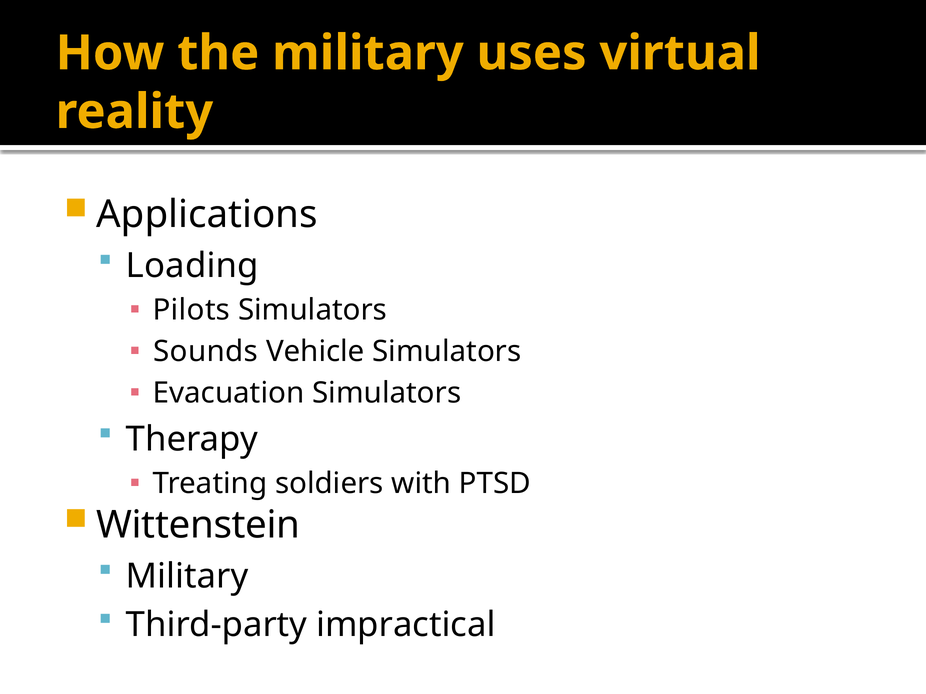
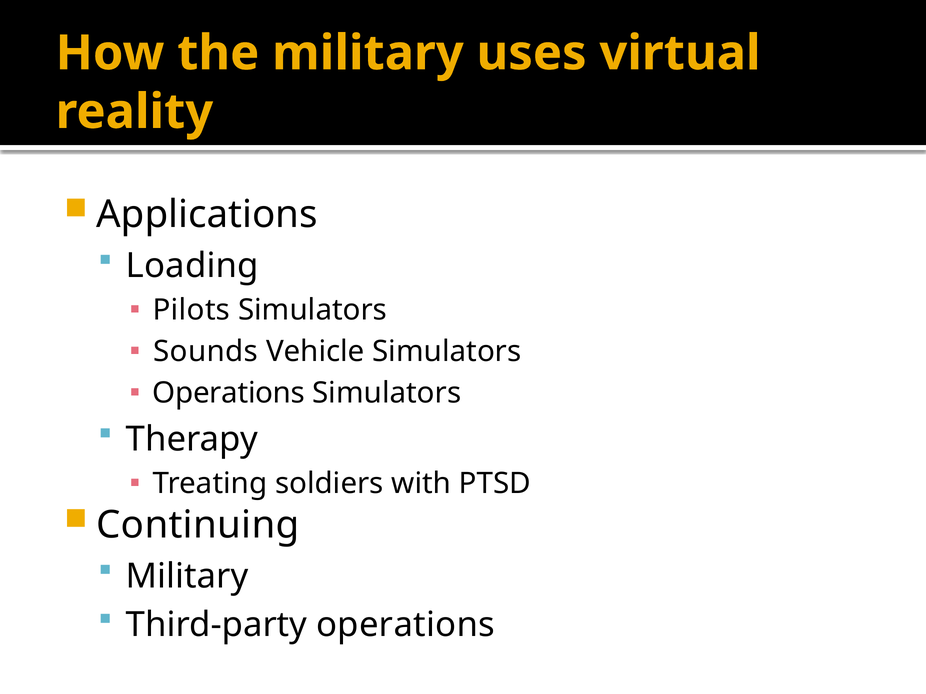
Evacuation: Evacuation -> Operations (229, 393)
Wittenstein: Wittenstein -> Continuing (198, 526)
Third-party impractical: impractical -> operations (406, 625)
